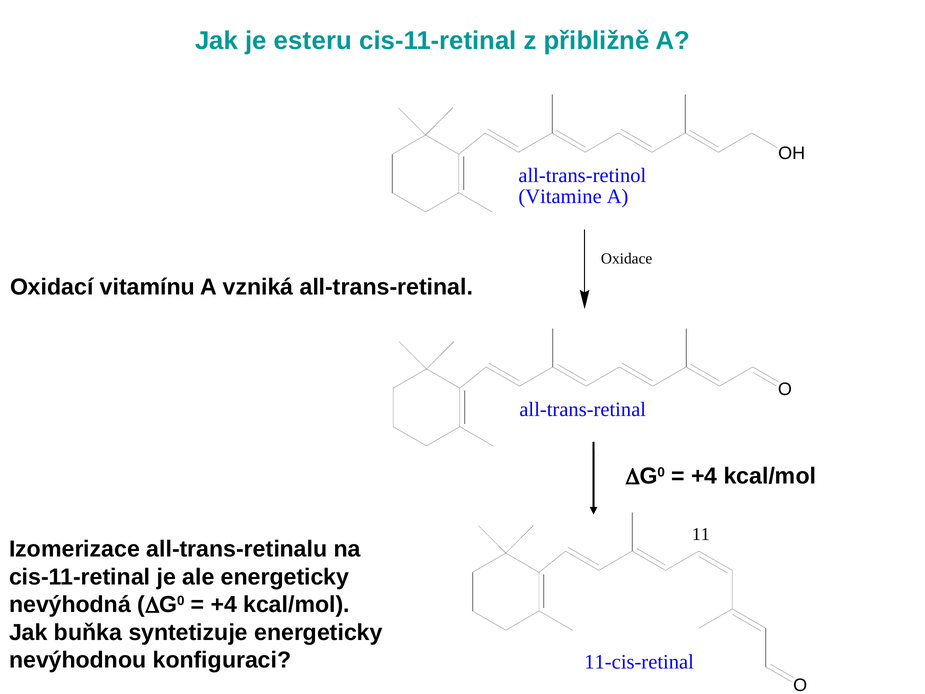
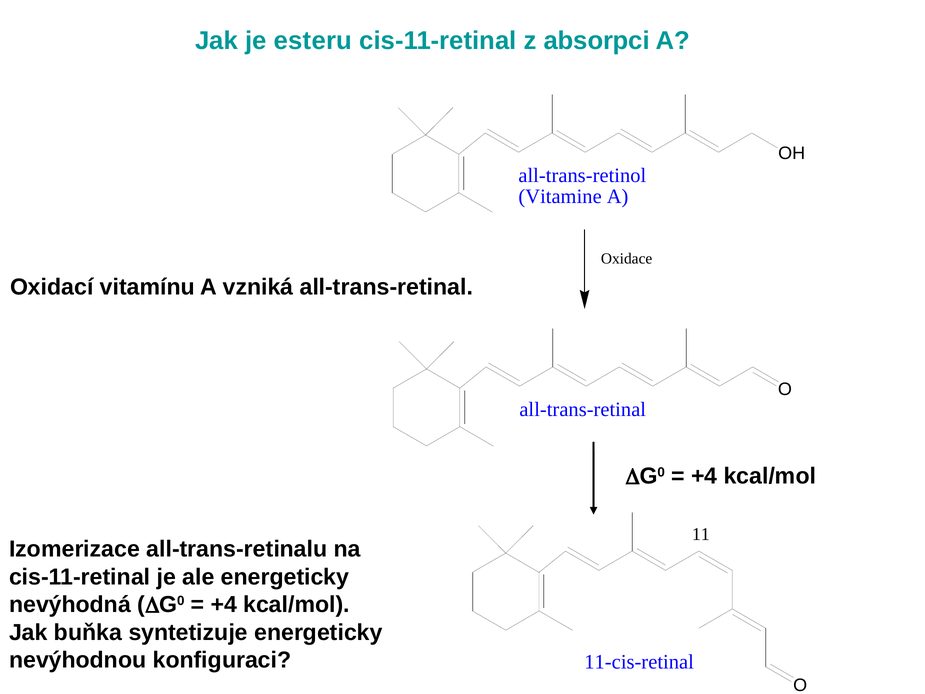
přibližně: přibližně -> absorpci (597, 41)
